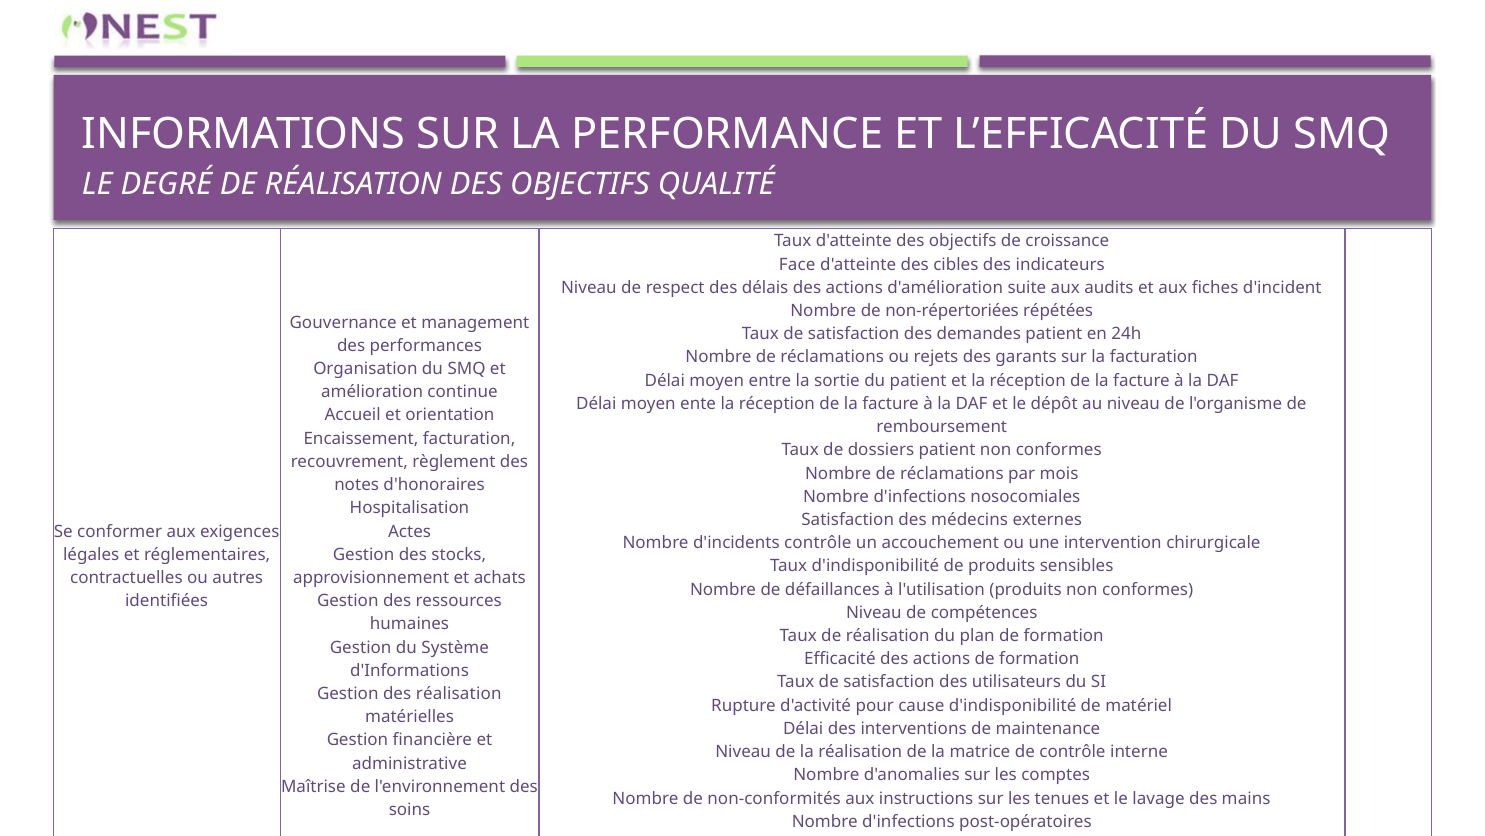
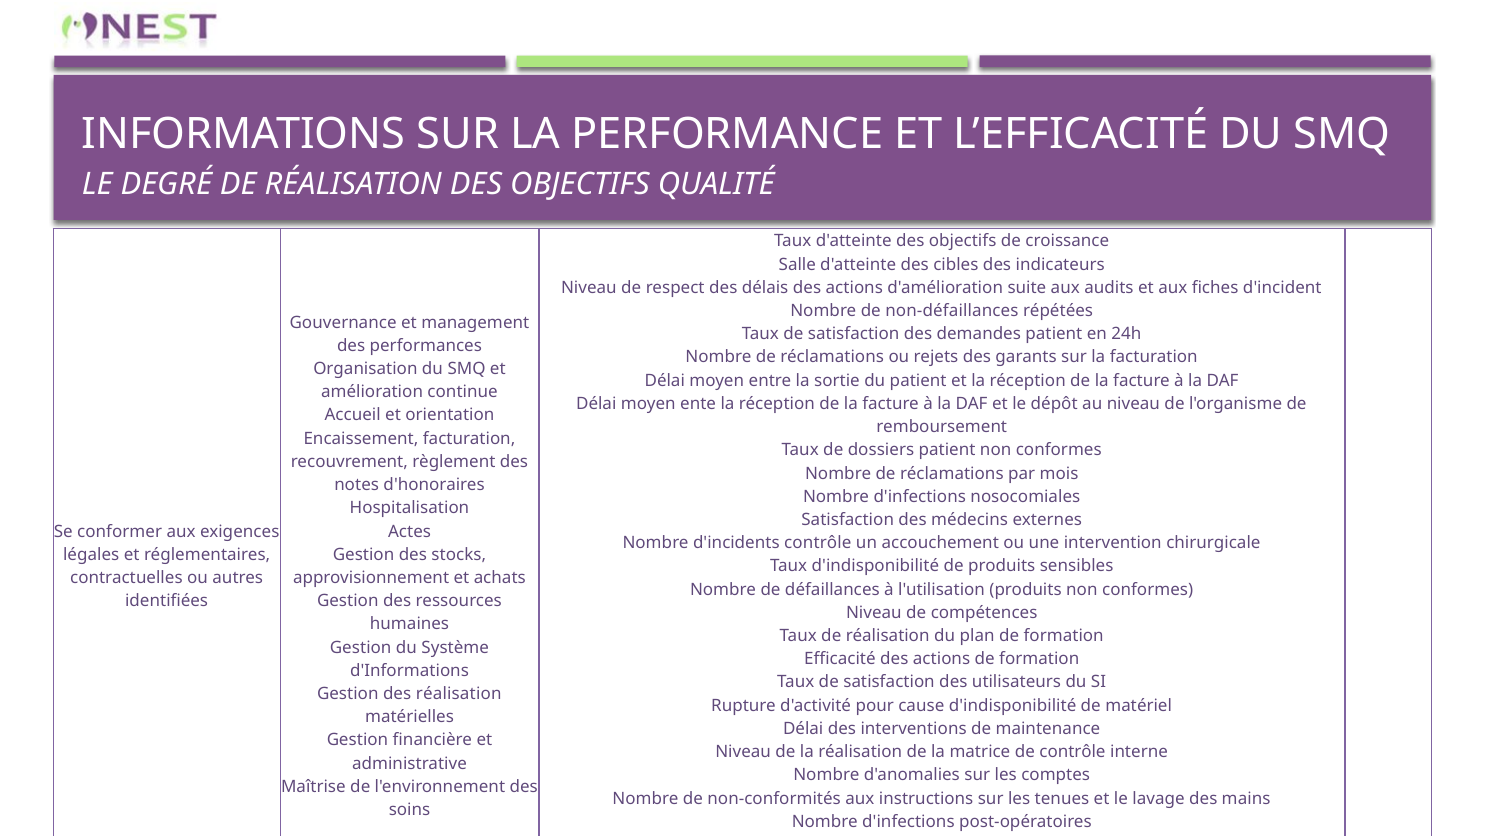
Face: Face -> Salle (797, 264)
non-répertoriées: non-répertoriées -> non-défaillances (952, 311)
